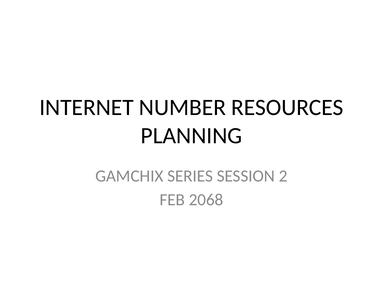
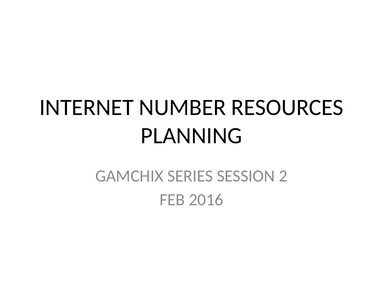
2068: 2068 -> 2016 (206, 200)
